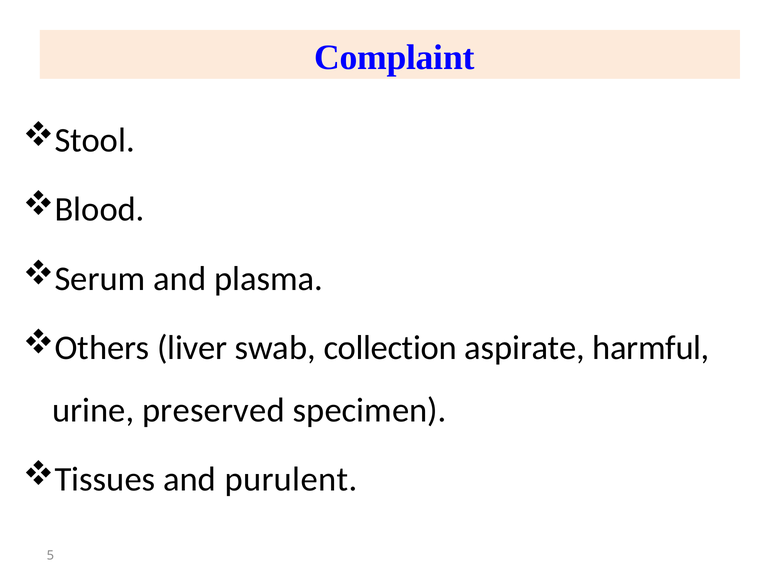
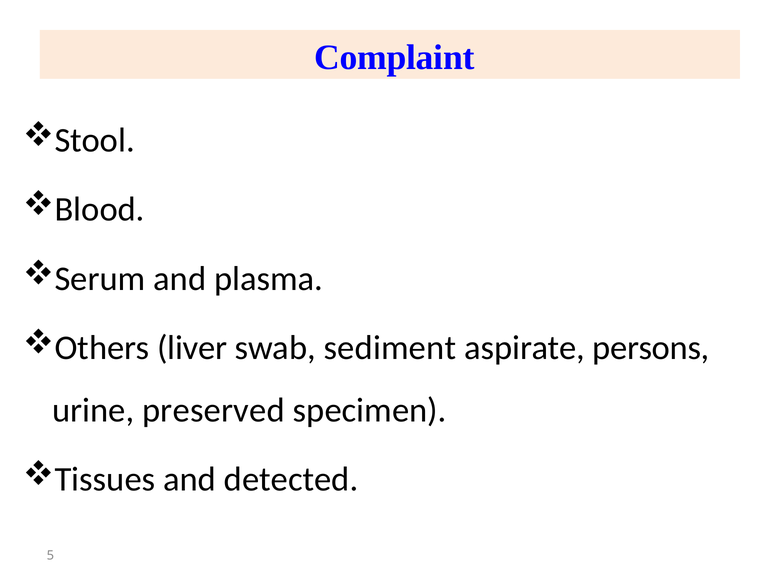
collection: collection -> sediment (390, 348)
harmful: harmful -> persons (651, 348)
purulent: purulent -> detected (291, 480)
